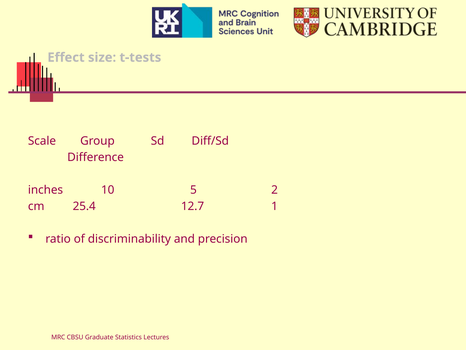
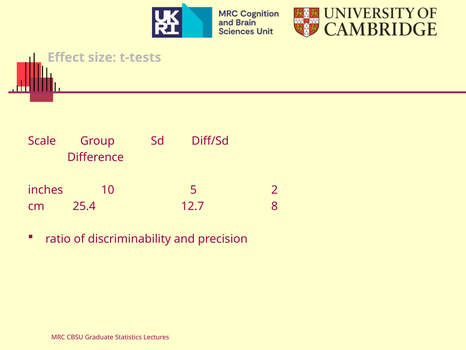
1: 1 -> 8 (275, 206)
